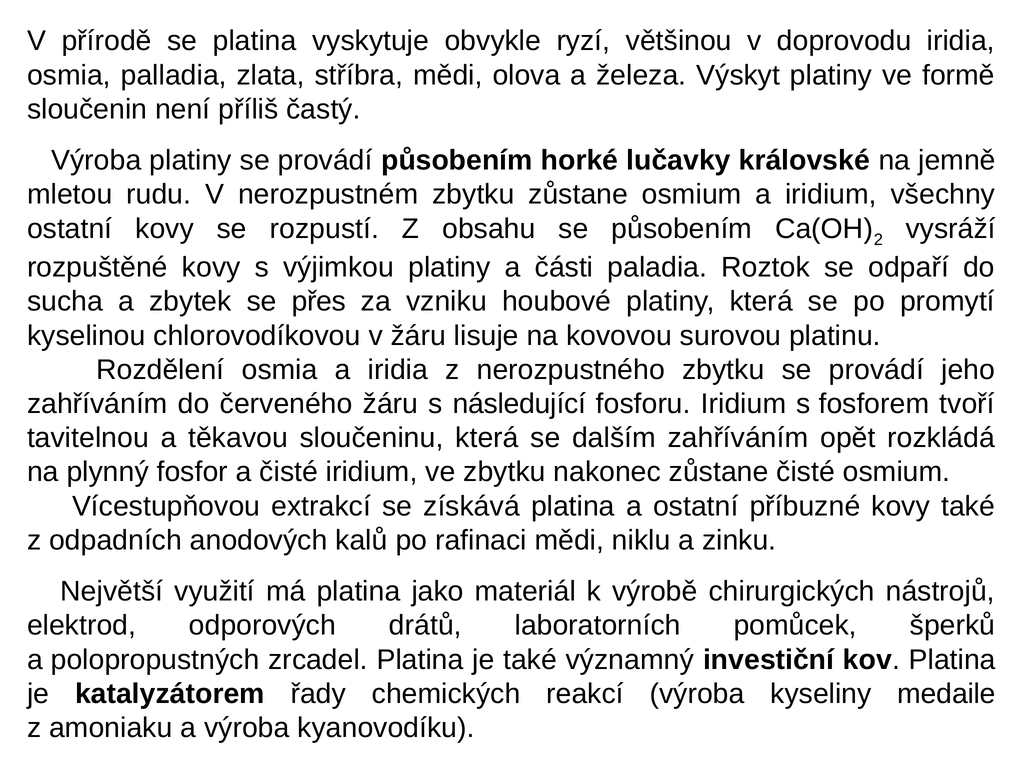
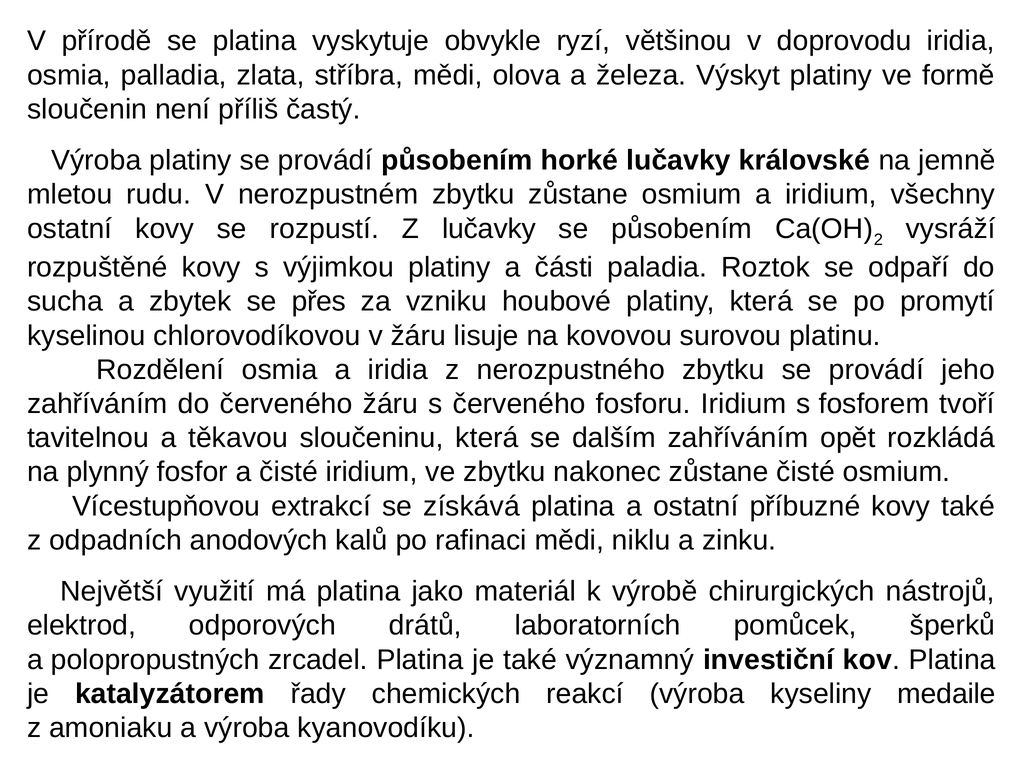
Z obsahu: obsahu -> lučavky (489, 229)
s následující: následující -> červeného (519, 404)
